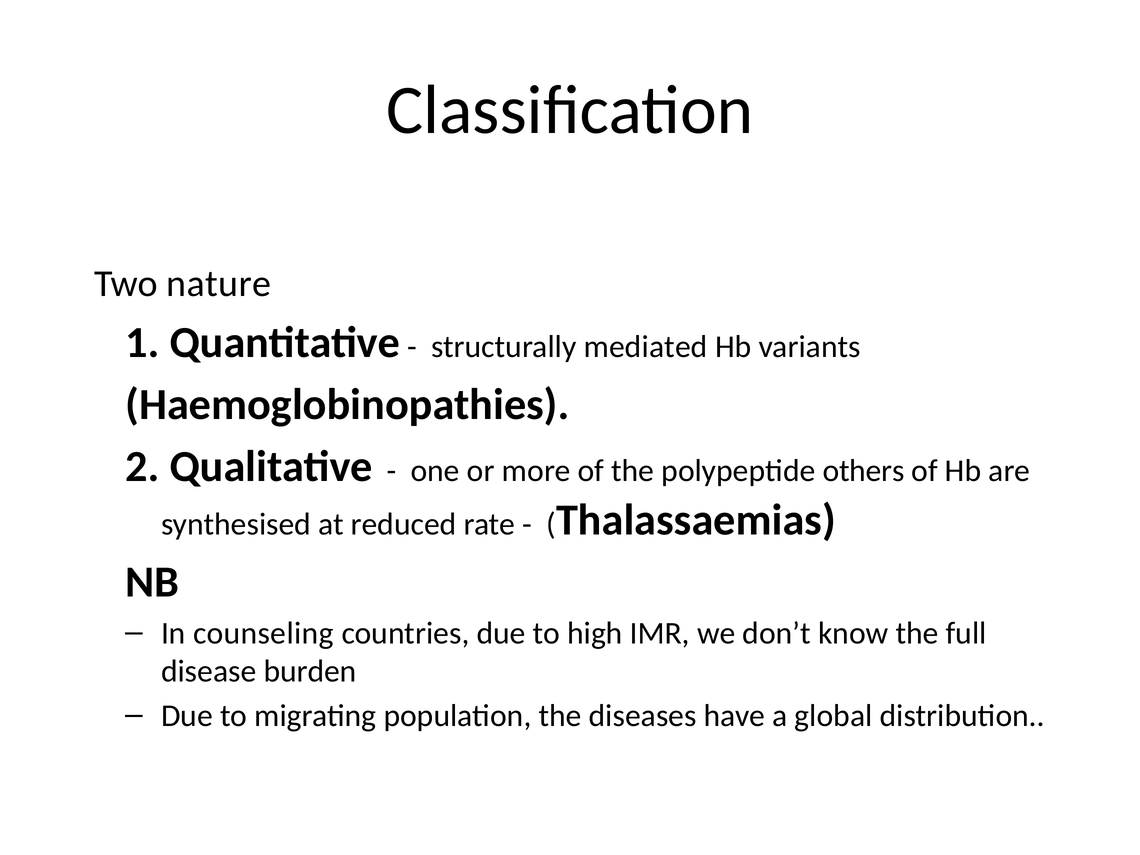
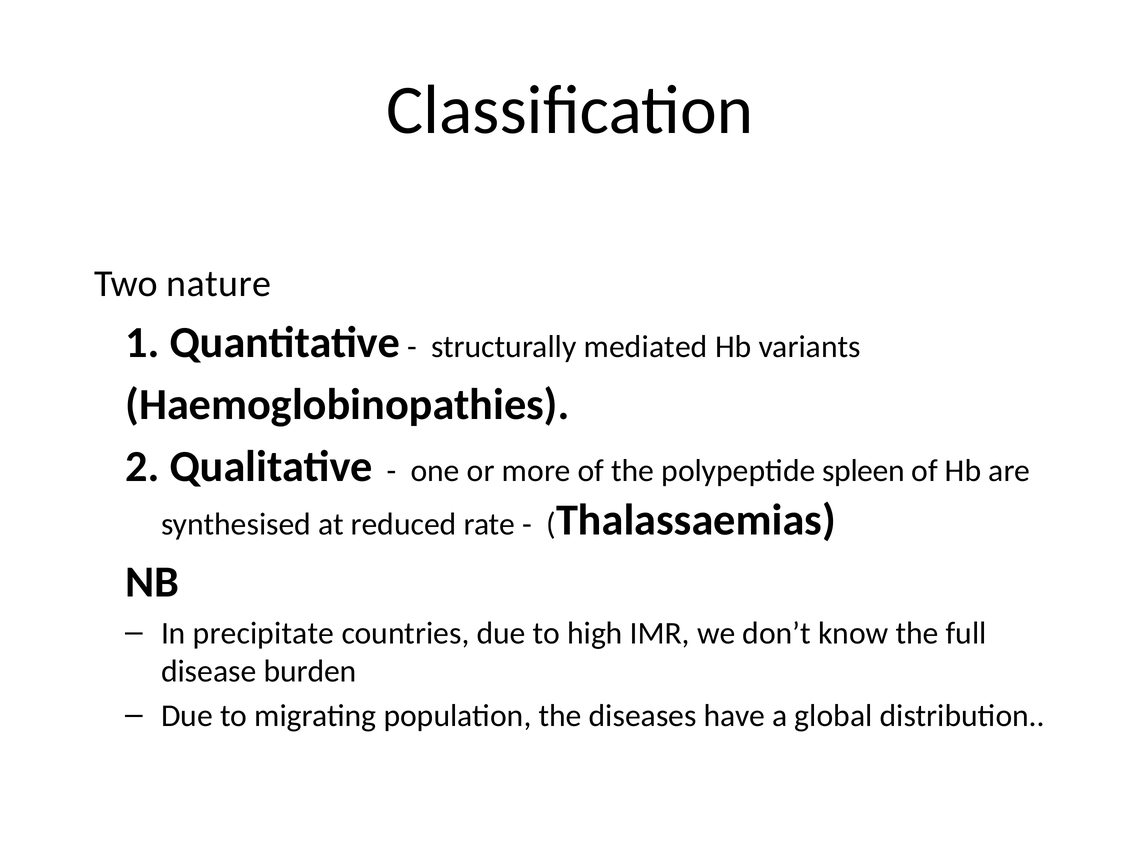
others: others -> spleen (864, 471)
counseling: counseling -> precipitate (263, 633)
